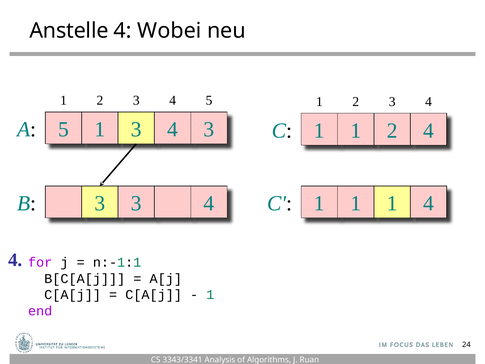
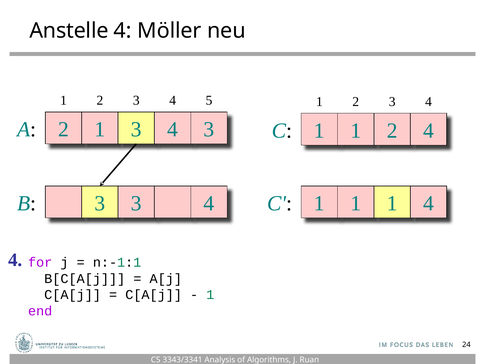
Wobei: Wobei -> Möller (169, 31)
A 5: 5 -> 2 (63, 129)
